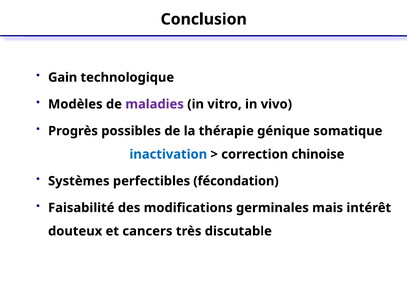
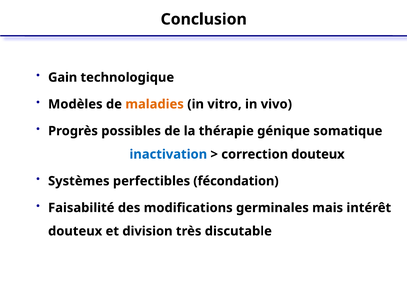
maladies colour: purple -> orange (155, 104)
correction chinoise: chinoise -> douteux (318, 154)
cancers: cancers -> division (147, 231)
